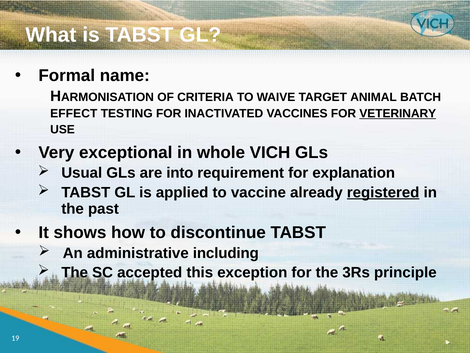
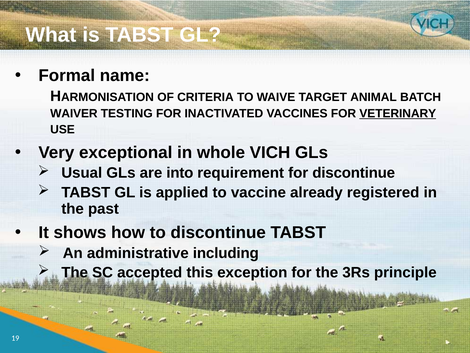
EFFECT: EFFECT -> WAIVER (74, 113)
for explanation: explanation -> discontinue (354, 173)
registered underline: present -> none (383, 192)
